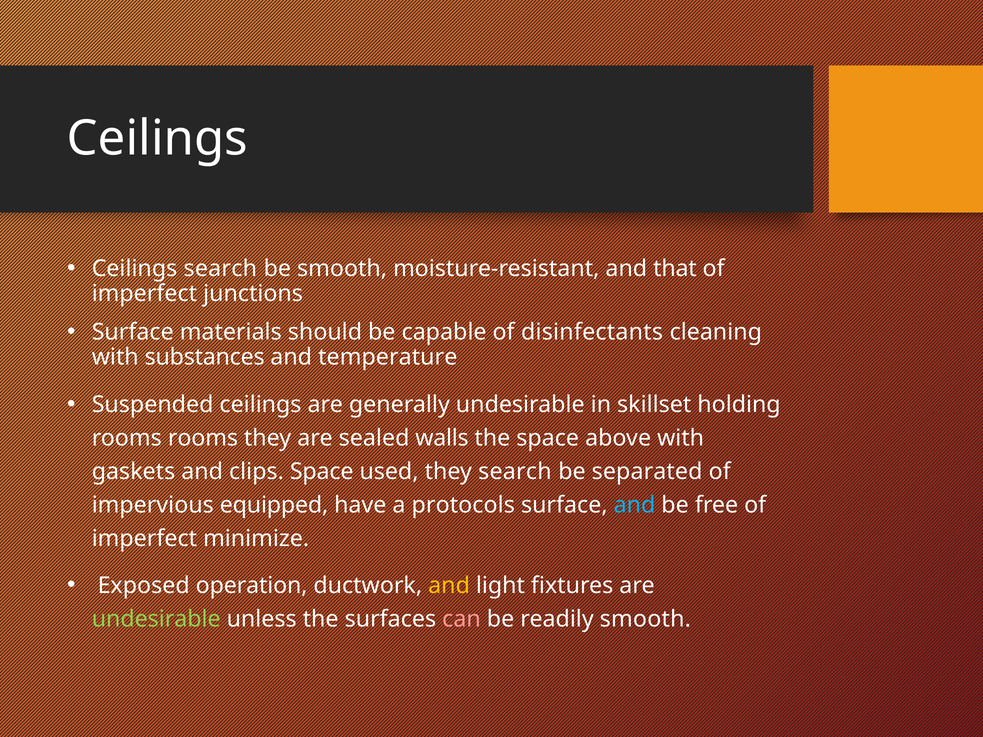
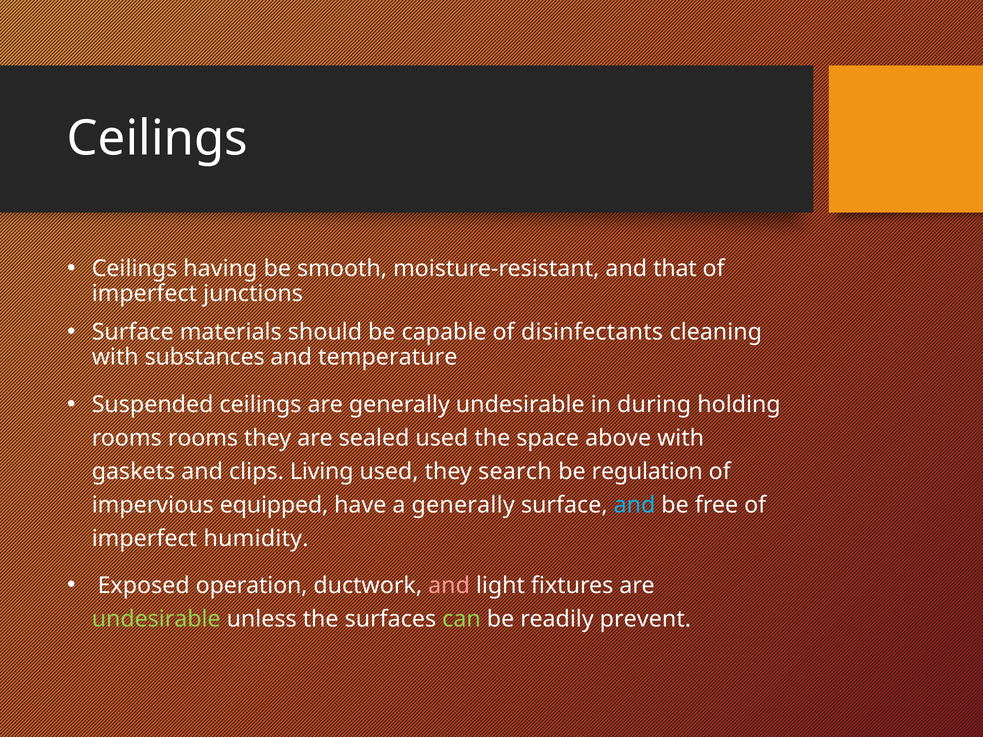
Ceilings search: search -> having (220, 269)
skillset: skillset -> during (654, 405)
sealed walls: walls -> used (442, 438)
clips Space: Space -> Living (322, 472)
separated: separated -> regulation (647, 472)
a protocols: protocols -> generally (463, 505)
minimize: minimize -> humidity (256, 539)
and colour: yellow -> pink (449, 586)
can colour: pink -> light green (462, 619)
readily smooth: smooth -> prevent (645, 619)
